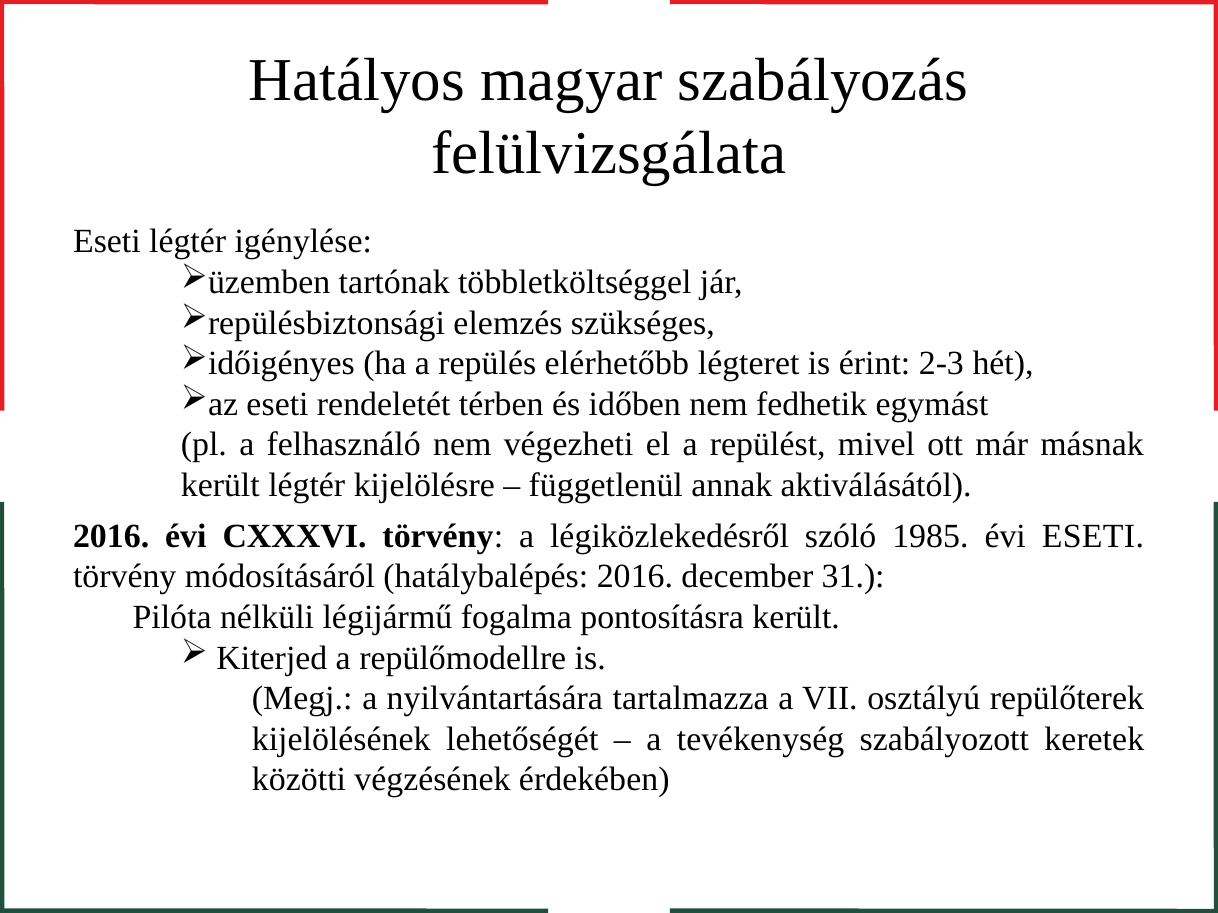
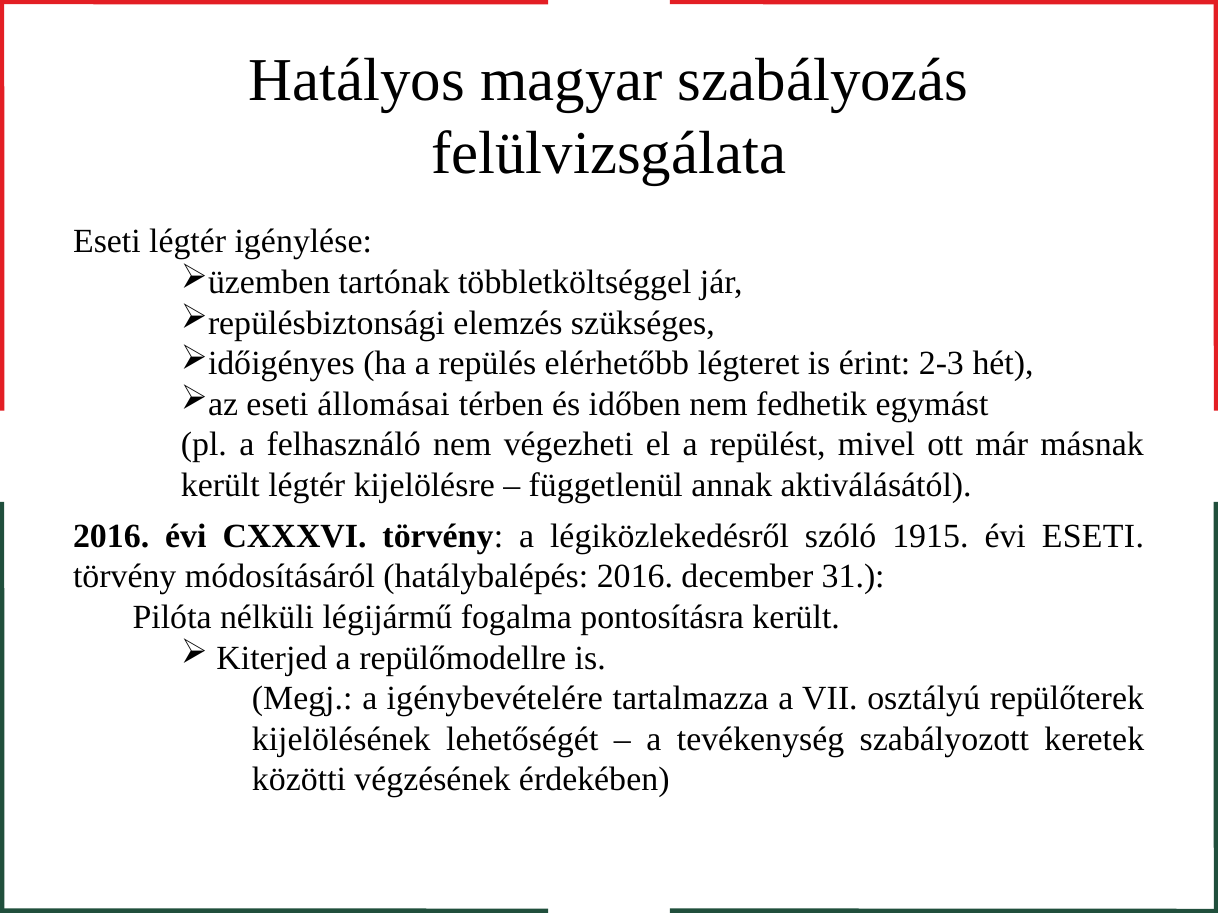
rendeletét: rendeletét -> állomásai (384, 404)
1985: 1985 -> 1915 (930, 536)
nyilvántartására: nyilvántartására -> igénybevételére (495, 699)
